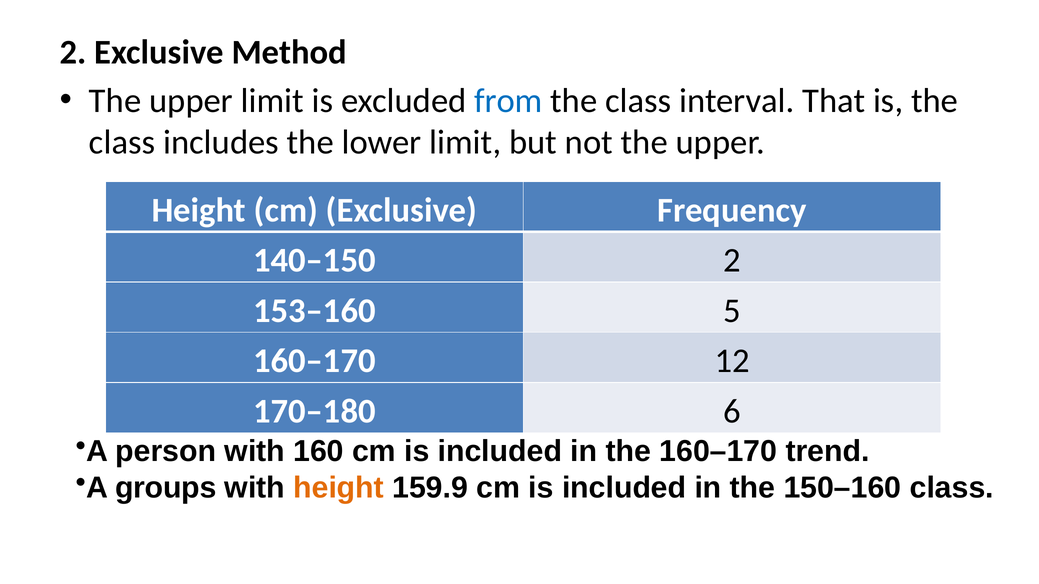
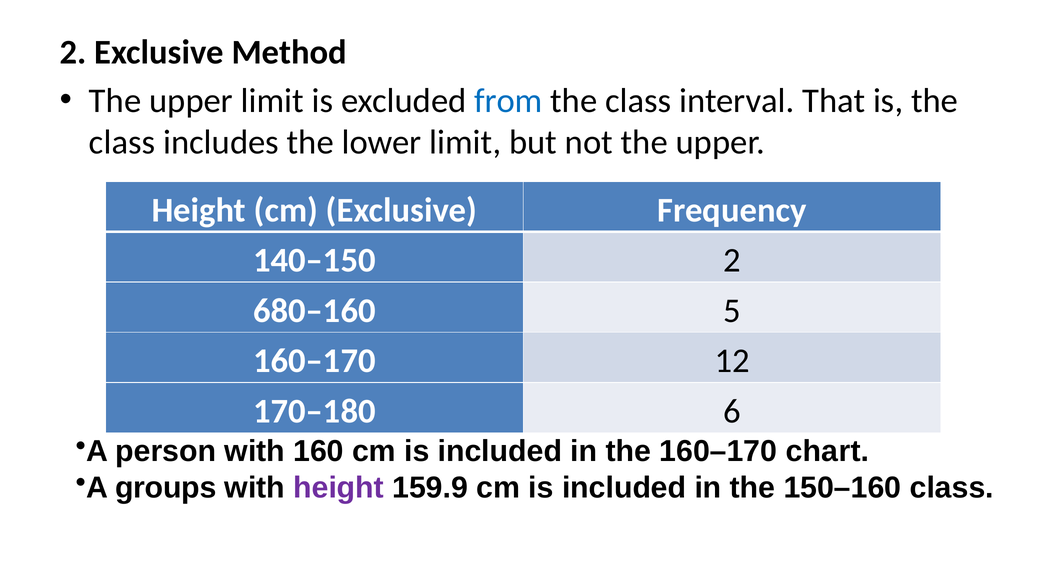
153–160: 153–160 -> 680–160 (314, 311)
trend: trend -> chart (827, 452)
height colour: orange -> purple (339, 488)
